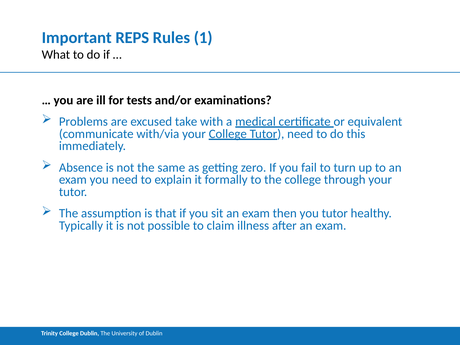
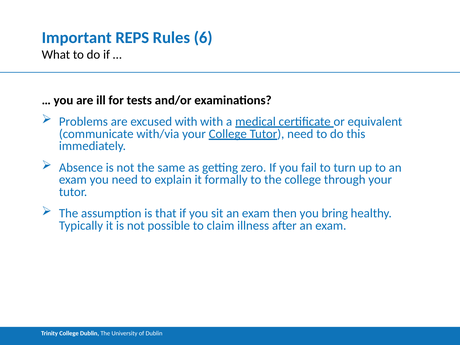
1: 1 -> 6 (203, 38)
excused take: take -> with (186, 122)
you tutor: tutor -> bring (335, 213)
